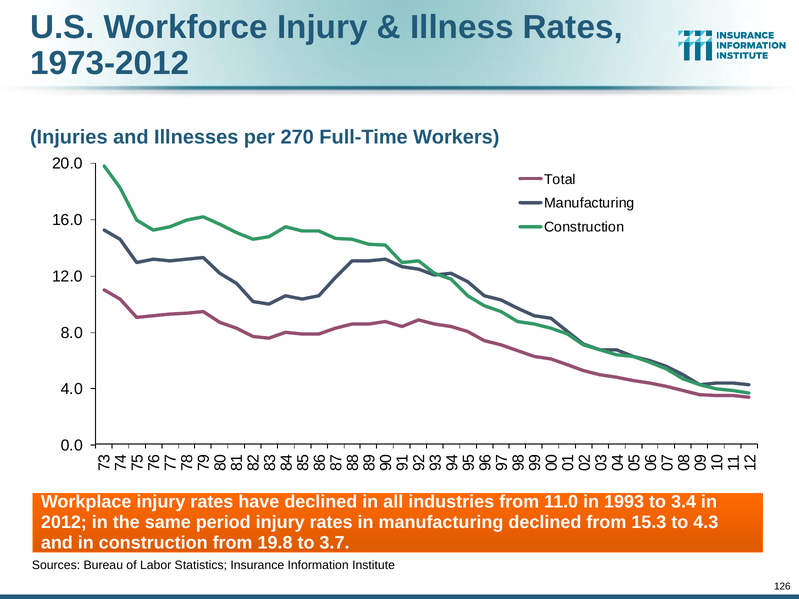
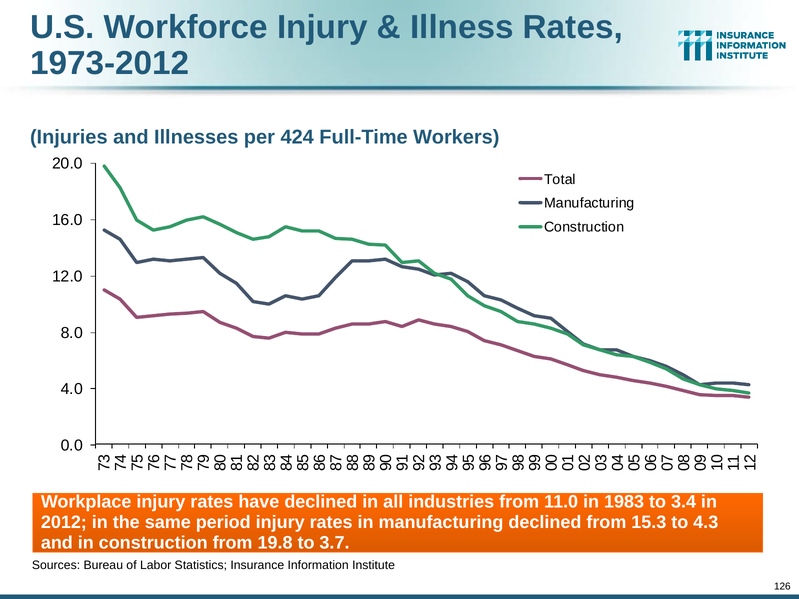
270: 270 -> 424 (297, 137)
1993: 1993 -> 1983 (624, 502)
